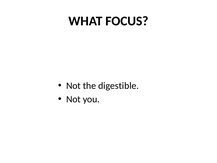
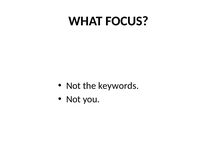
digestible: digestible -> keywords (118, 86)
